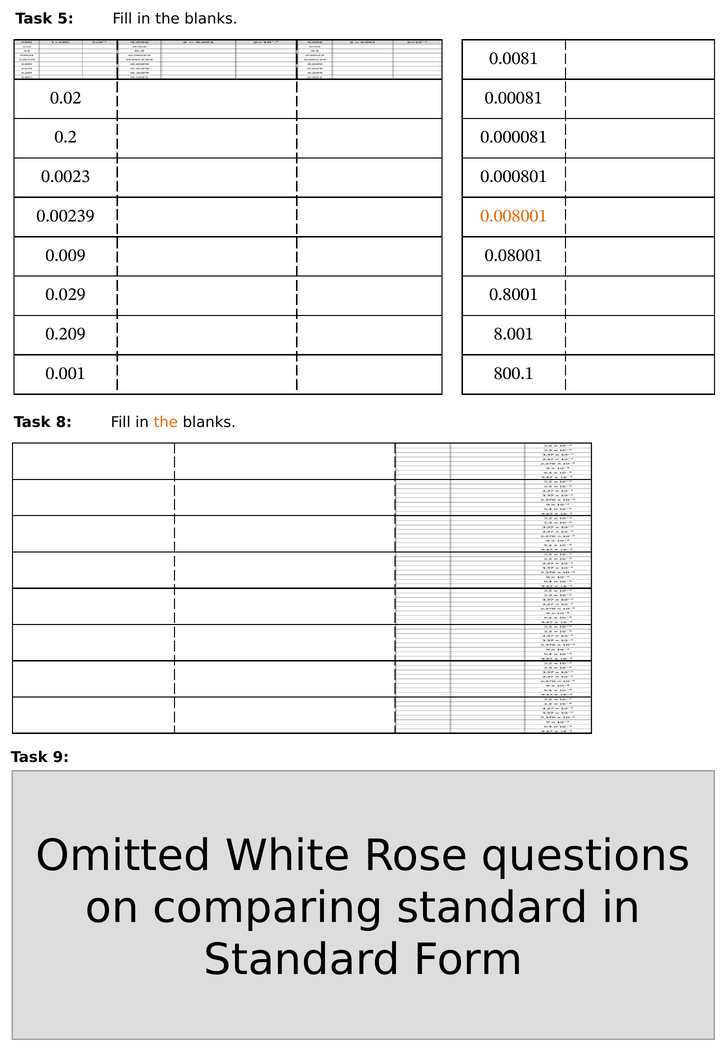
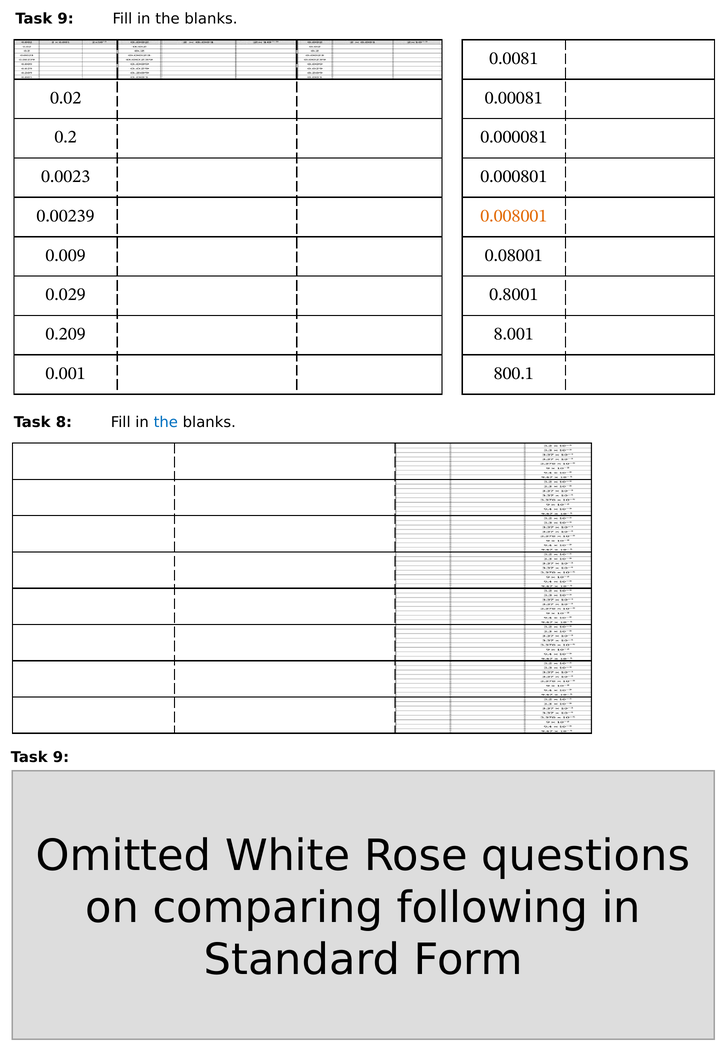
5: 5 -> 9 (66, 19)
the colour: orange -> blue (166, 422)
comparing standard: standard -> following (493, 908)
